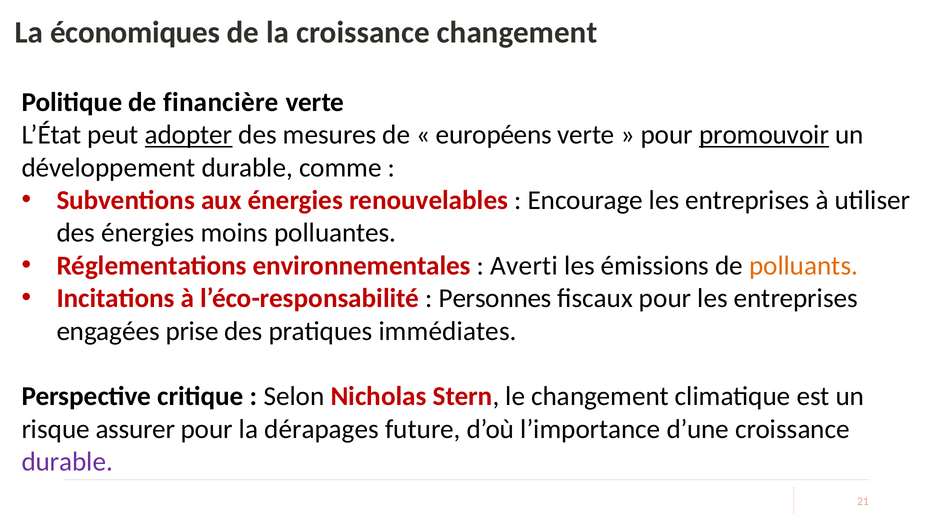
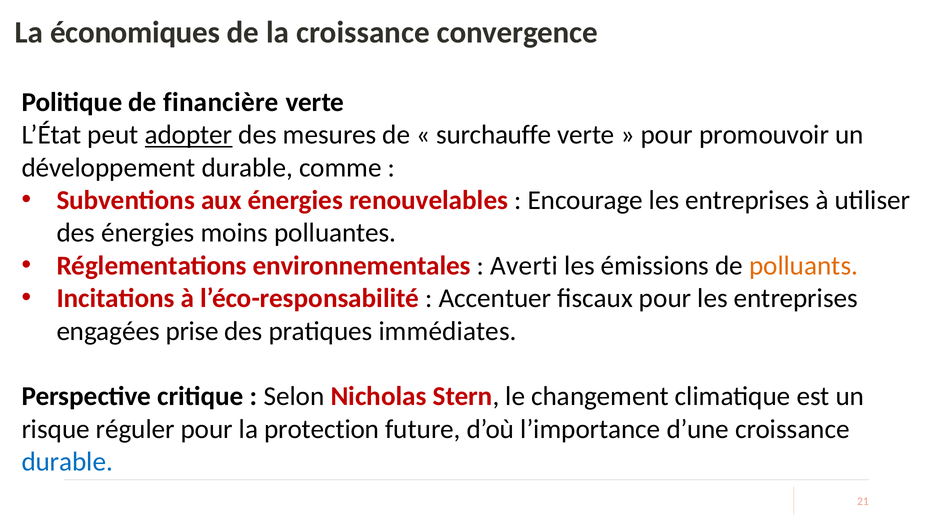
croissance changement: changement -> convergence (517, 32)
européens: européens -> surchauffe (494, 135)
promouvoir underline: present -> none (764, 135)
Personnes: Personnes -> Accentuer (495, 298)
assurer: assurer -> réguler (135, 429)
dérapages: dérapages -> protection (322, 429)
durable colour: purple -> blue (67, 462)
